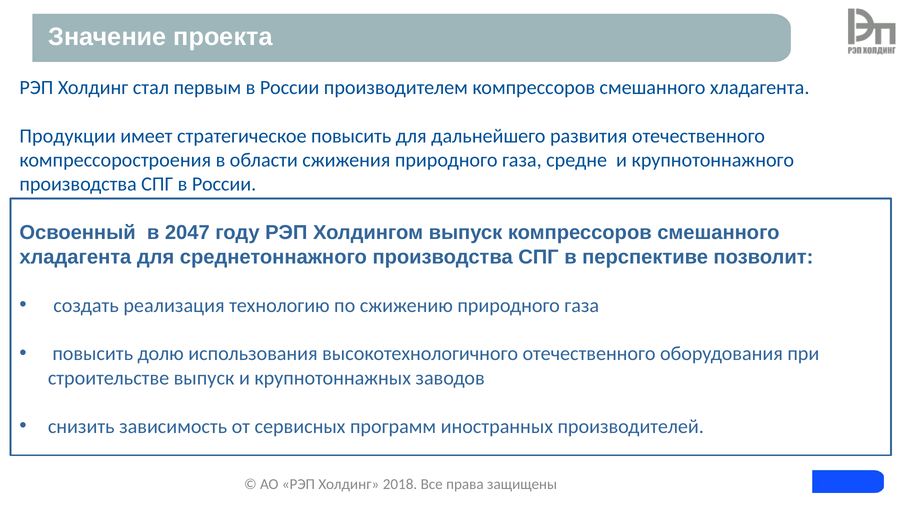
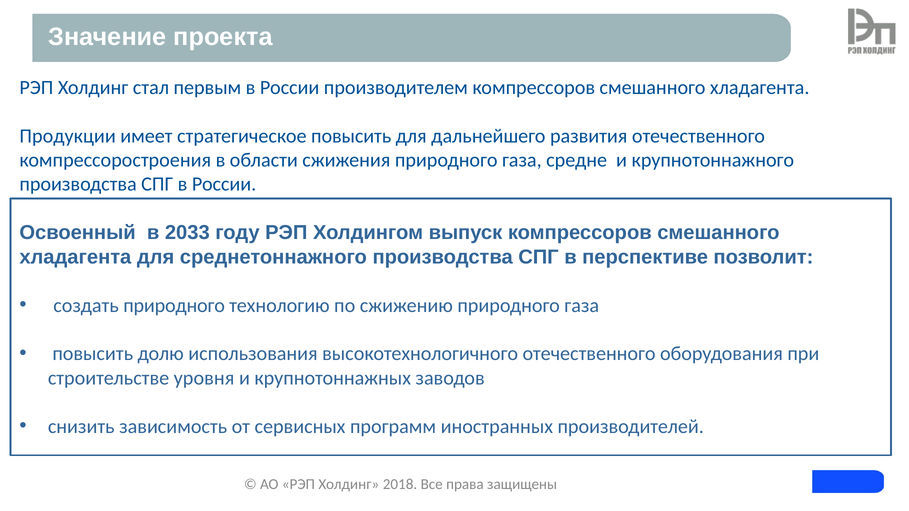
2047: 2047 -> 2033 (187, 233)
создать реализация: реализация -> природного (174, 306)
строительстве выпуск: выпуск -> уровня (204, 378)
